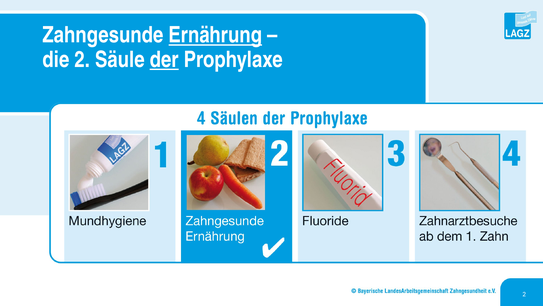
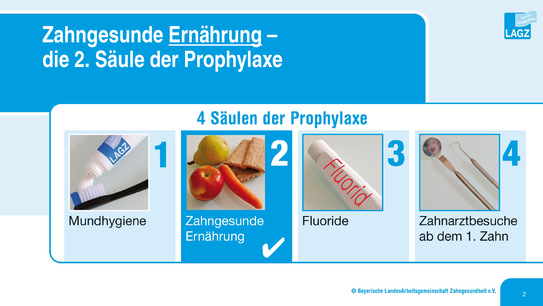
der underline: present -> none (164, 60)
